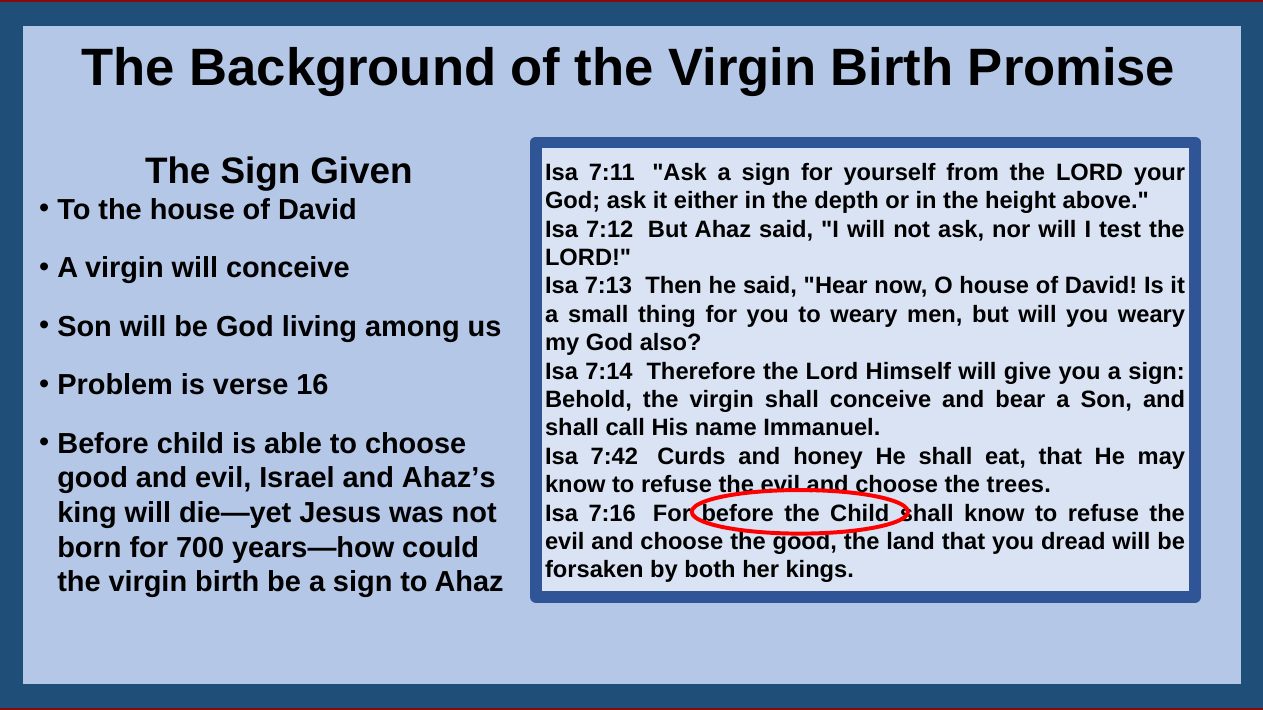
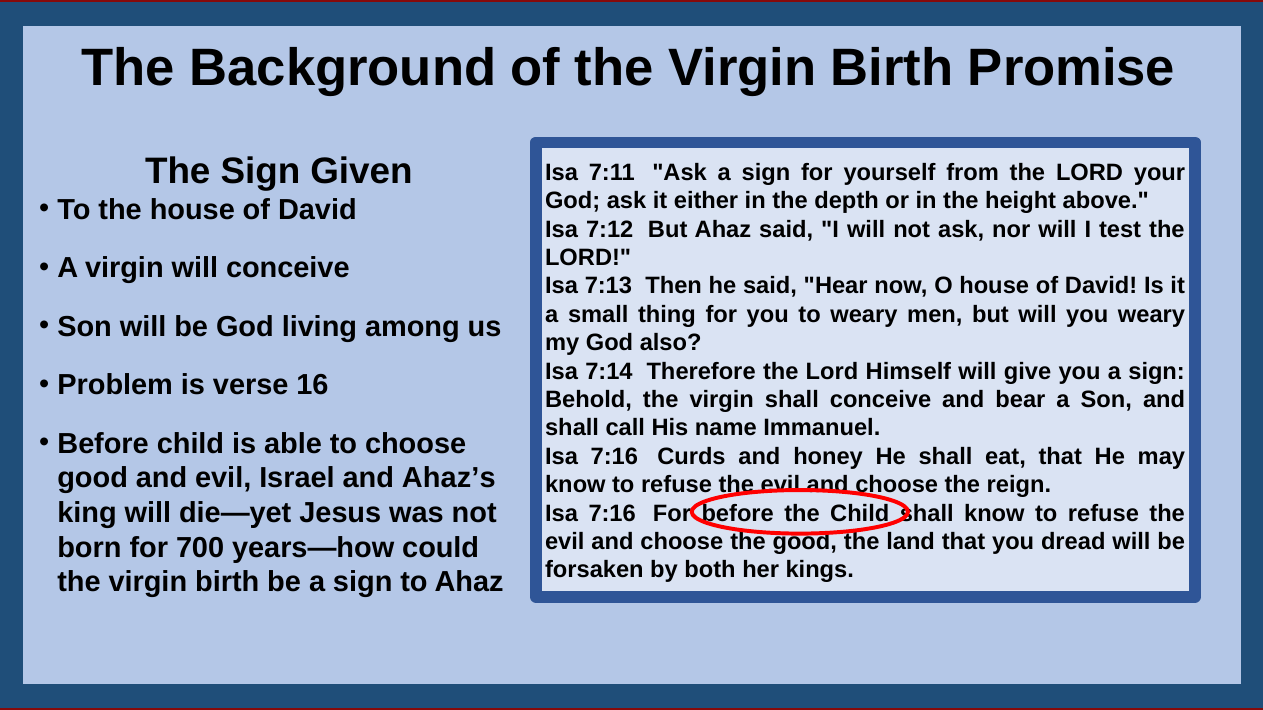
7:42: 7:42 -> 7:16 (614, 457)
trees: trees -> reign (1019, 485)
